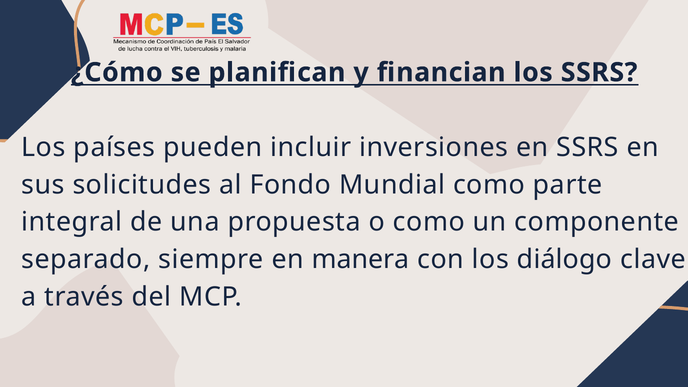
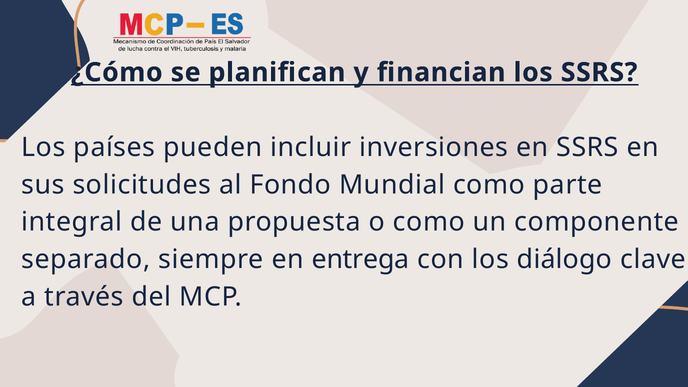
manera: manera -> entrega (361, 260)
